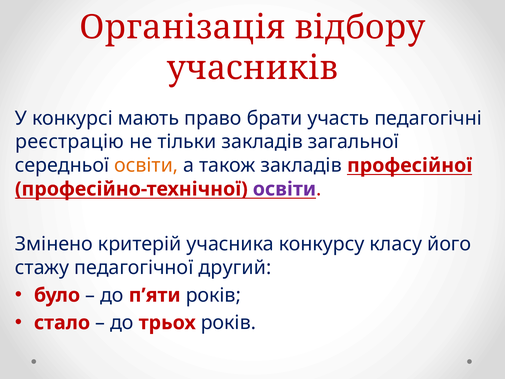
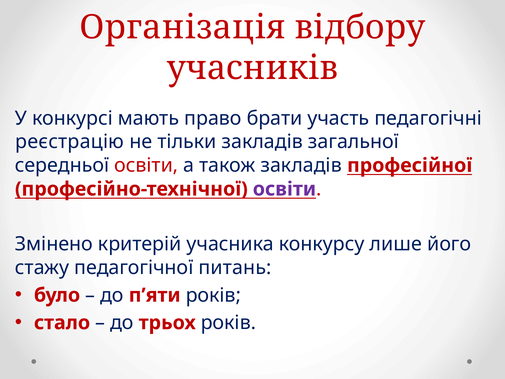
освіти colour: orange -> red (146, 165)
класу: класу -> лише (396, 244)
другий: другий -> питань (235, 268)
